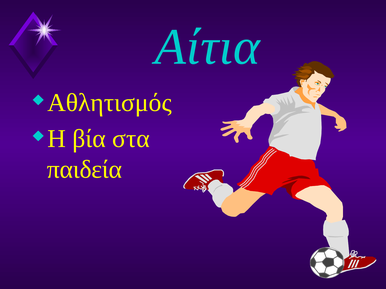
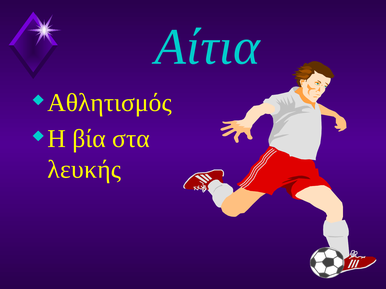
παιδεία: παιδεία -> λευκής (84, 170)
